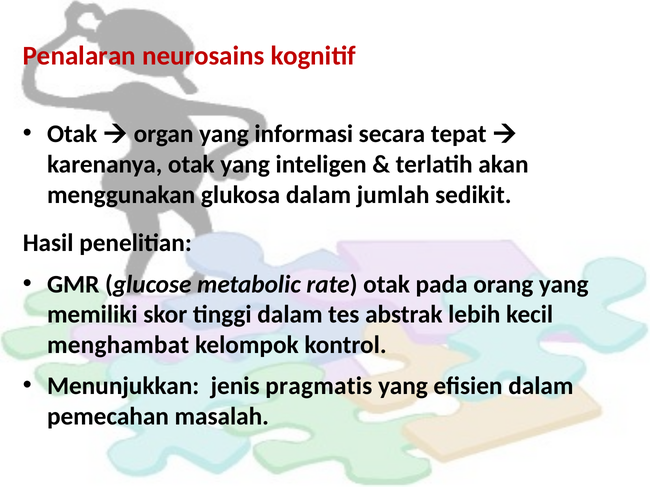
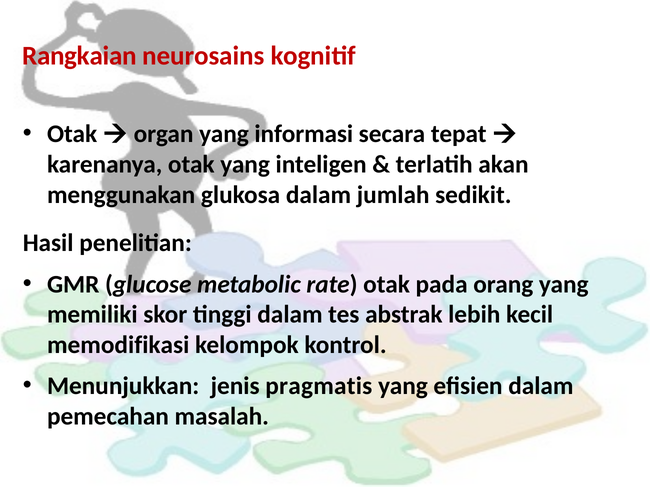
Penalaran: Penalaran -> Rangkaian (79, 56)
menghambat: menghambat -> memodifikasi (118, 345)
